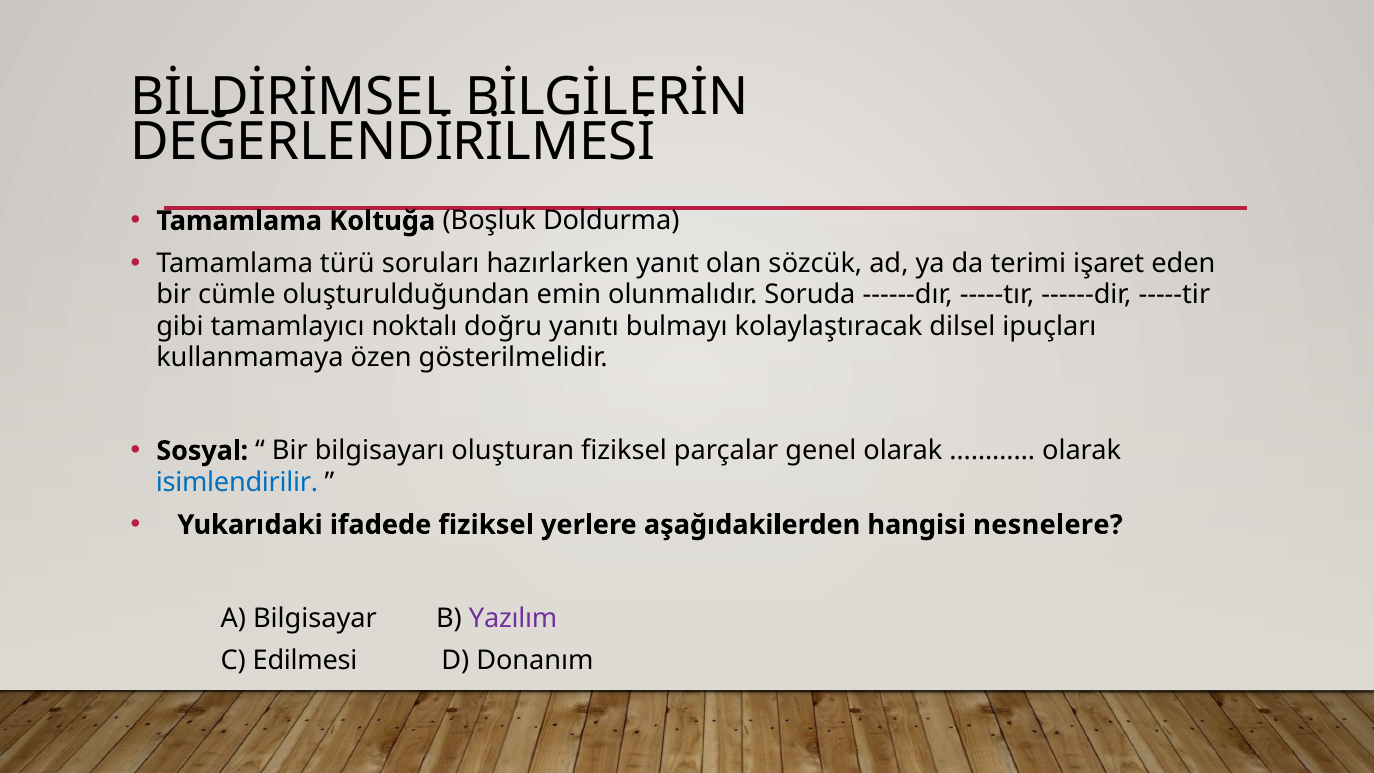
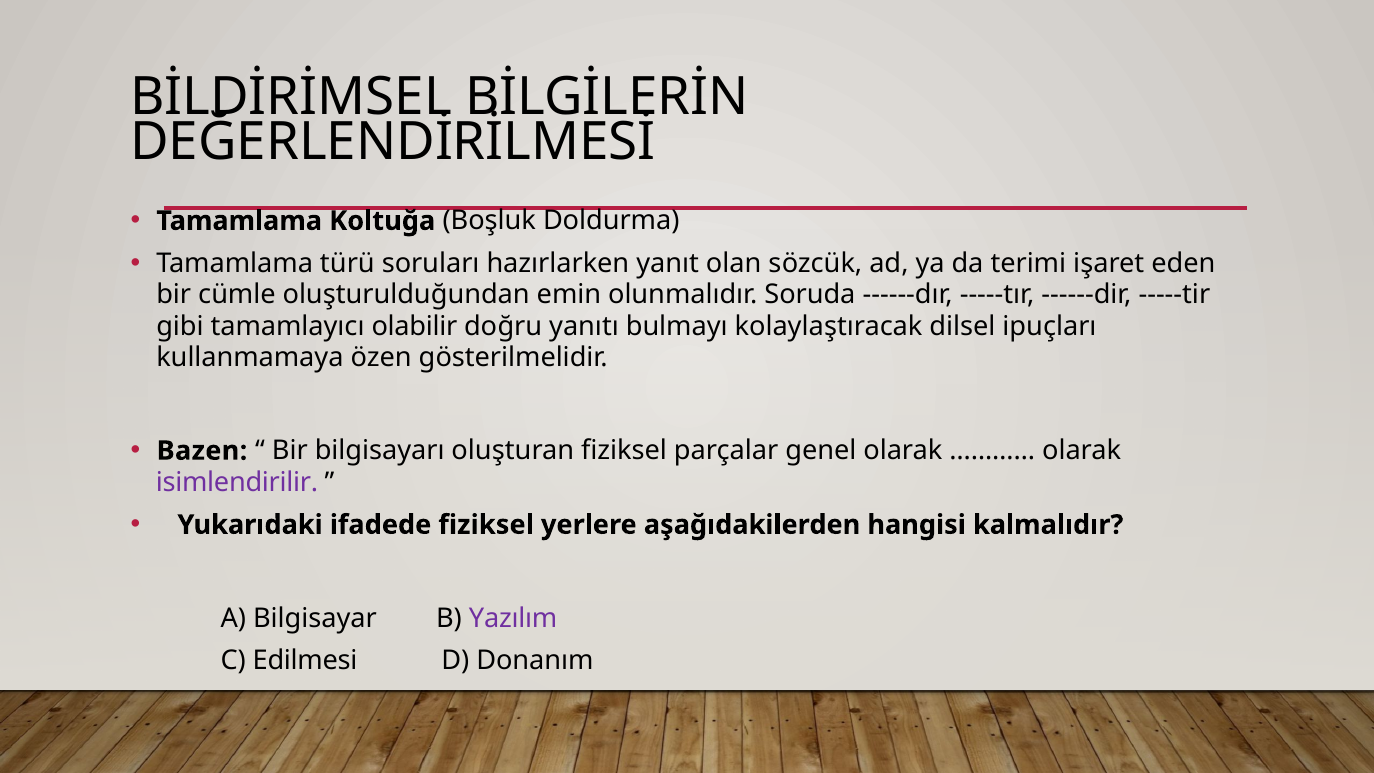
noktalı: noktalı -> olabilir (414, 326)
Sosyal: Sosyal -> Bazen (202, 451)
isimlendirilir colour: blue -> purple (237, 482)
nesnelere: nesnelere -> kalmalıdır (1048, 525)
